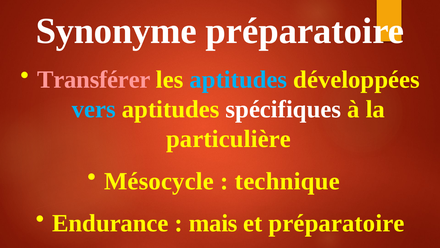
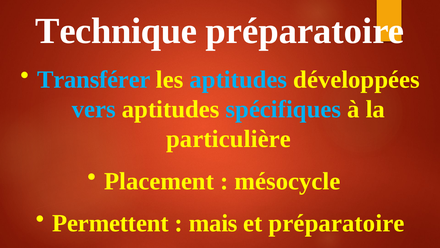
Synonyme: Synonyme -> Technique (116, 31)
Transférer colour: pink -> light blue (94, 79)
spécifiques colour: white -> light blue (283, 109)
Mésocycle: Mésocycle -> Placement (159, 181)
technique: technique -> mésocycle (288, 181)
Endurance: Endurance -> Permettent (110, 223)
